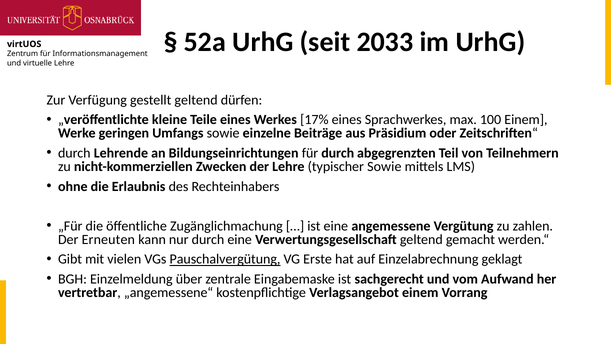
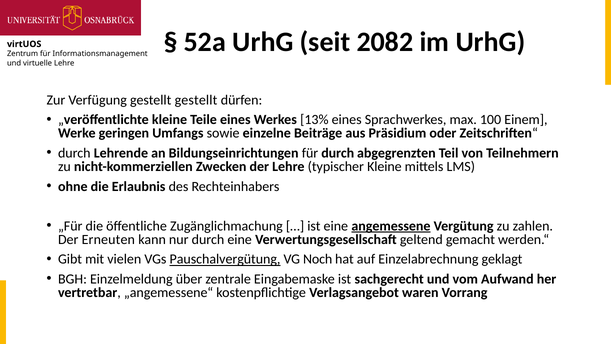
2033: 2033 -> 2082 (385, 42)
gestellt geltend: geltend -> gestellt (196, 100)
17%: 17% -> 13% (314, 120)
typischer Sowie: Sowie -> Kleine (384, 166)
angemessene underline: none -> present (391, 226)
Erste: Erste -> Noch (318, 259)
Verlagsangebot einem: einem -> waren (420, 292)
